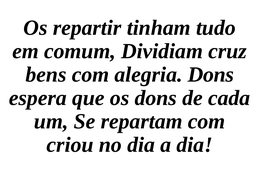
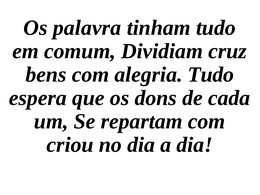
repartir: repartir -> palavra (87, 28)
alegria Dons: Dons -> Tudo (211, 75)
